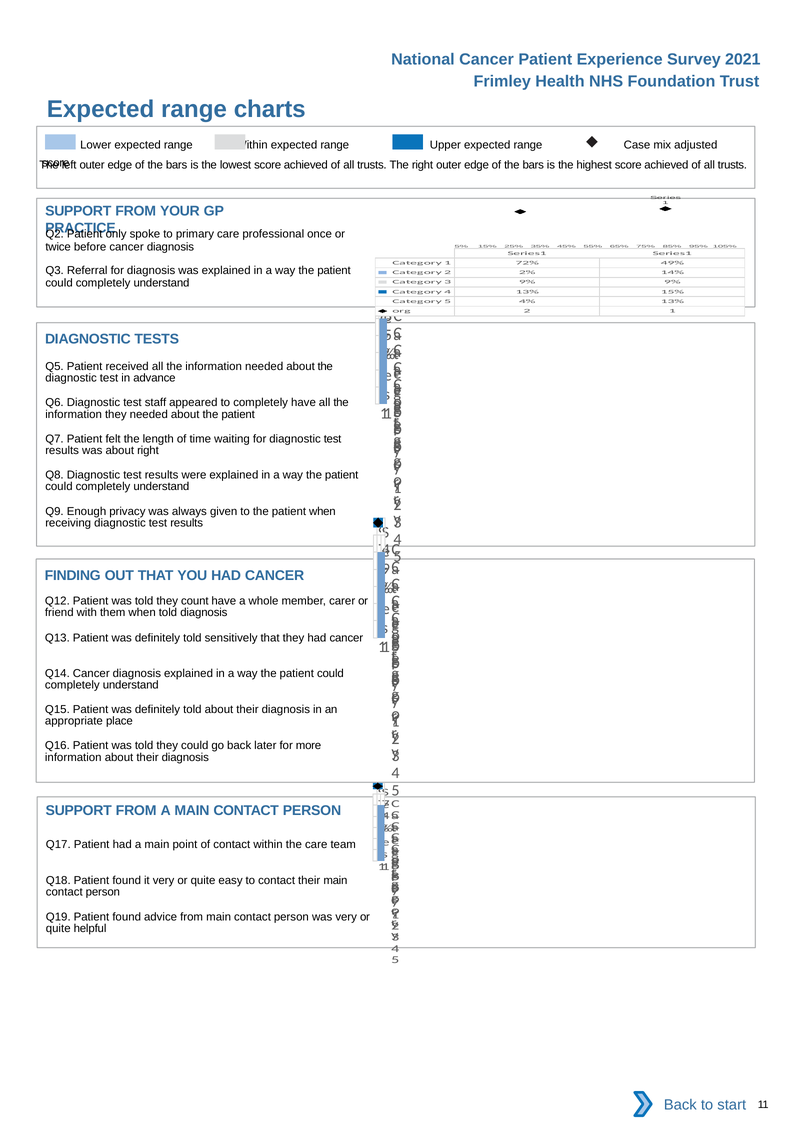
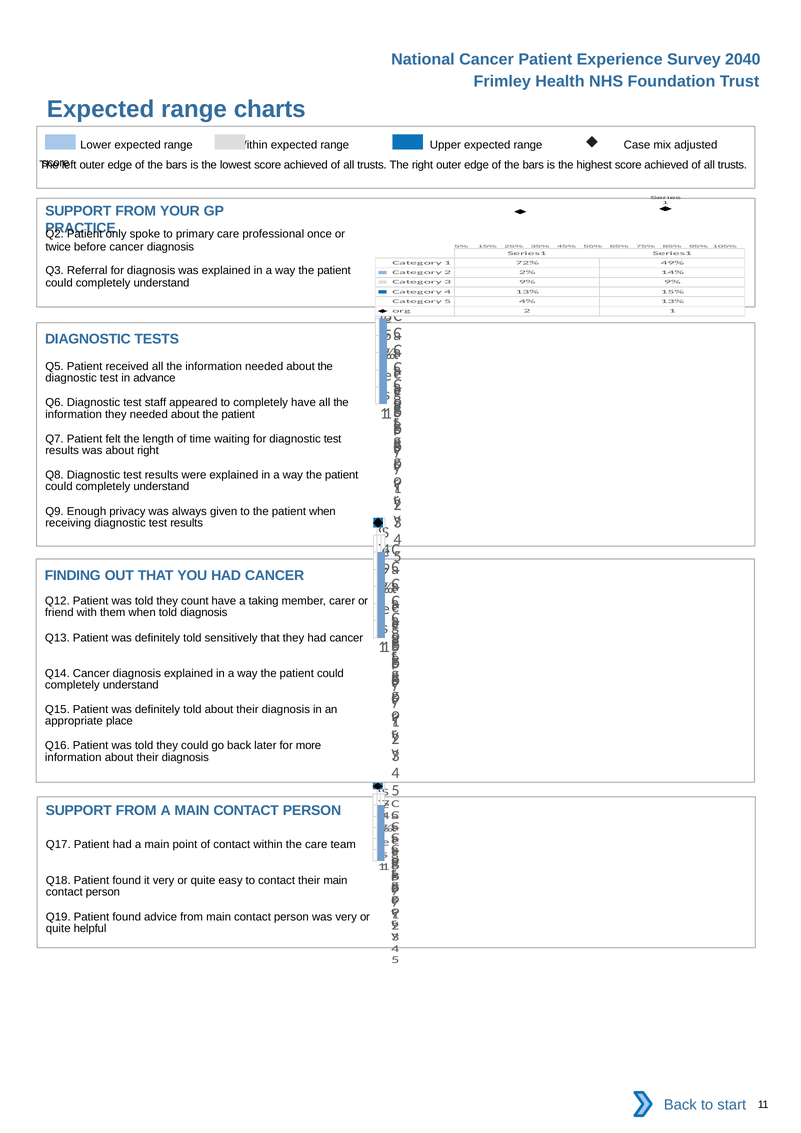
2021: 2021 -> 2040 (743, 60)
whole: whole -> taking (264, 601)
